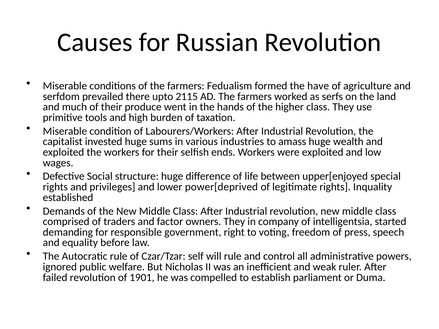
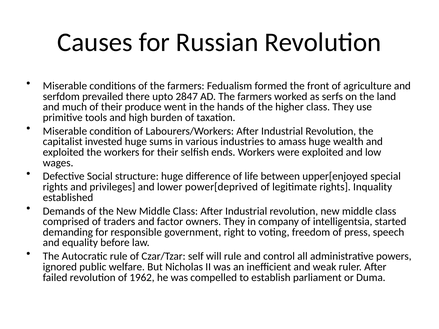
have: have -> front (318, 86)
2115: 2115 -> 2847 (187, 96)
1901: 1901 -> 1962 (142, 278)
